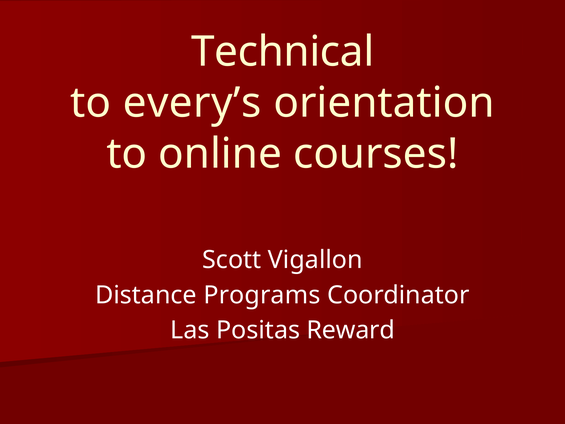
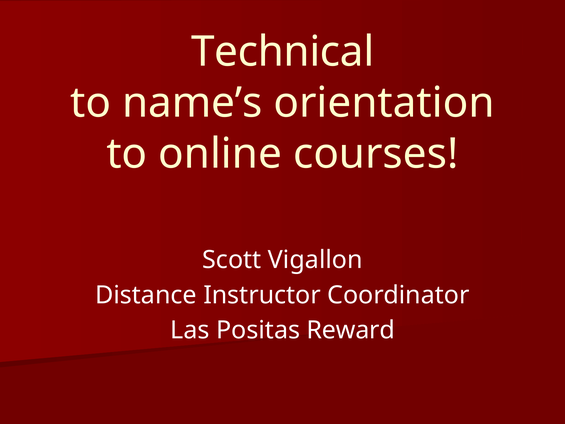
every’s: every’s -> name’s (192, 103)
Programs: Programs -> Instructor (262, 295)
